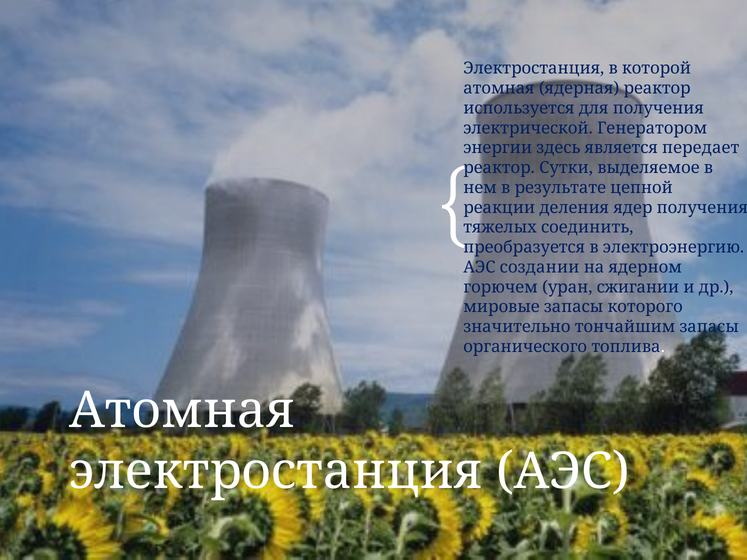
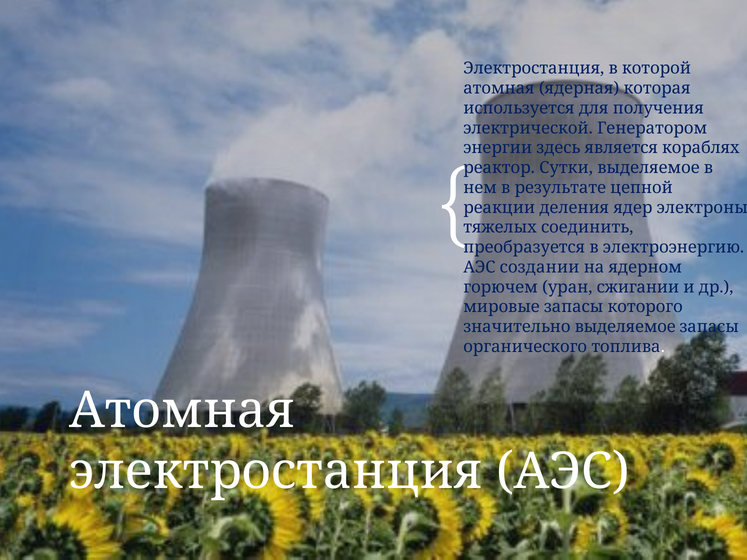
ядерная реактор: реактор -> которая (657, 88)
передает: передает -> кораблях (701, 148)
ядер получения: получения -> электроны (702, 208)
значительно тончайшим: тончайшим -> выделяемое (625, 327)
